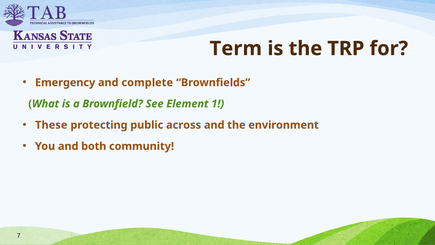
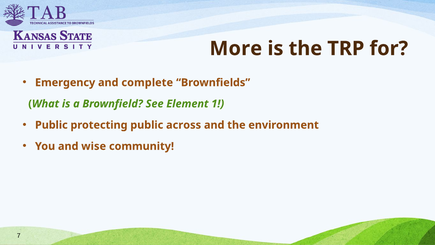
Term: Term -> More (236, 48)
These: These -> Public (51, 125)
both: both -> wise (94, 146)
